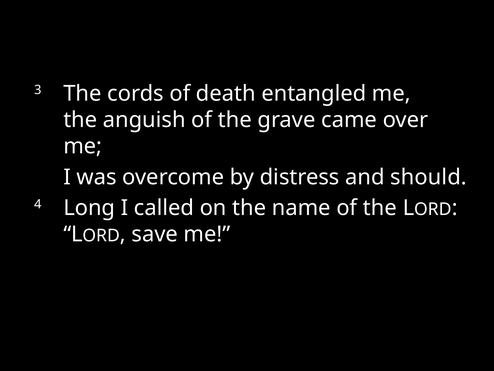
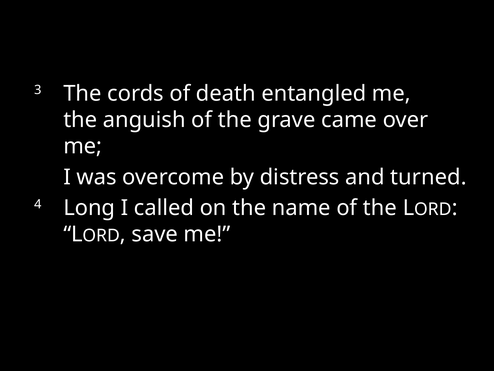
should: should -> turned (429, 177)
